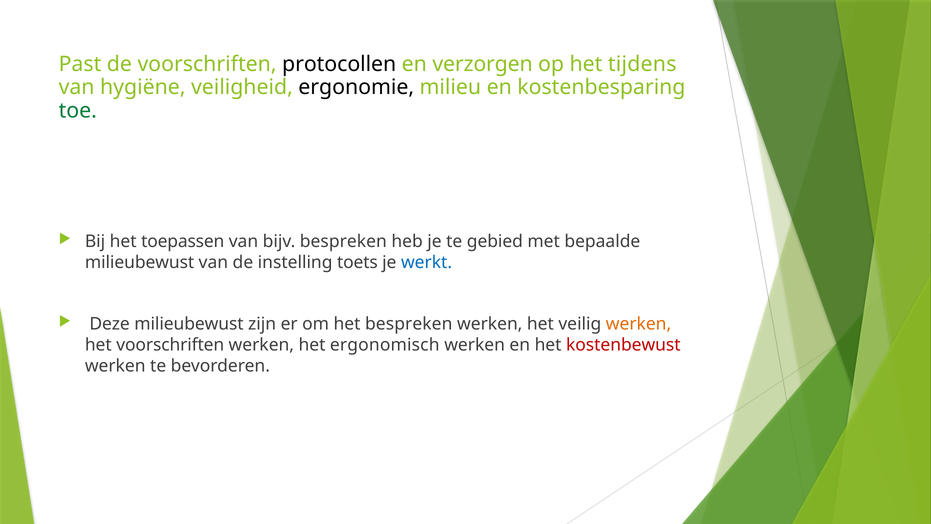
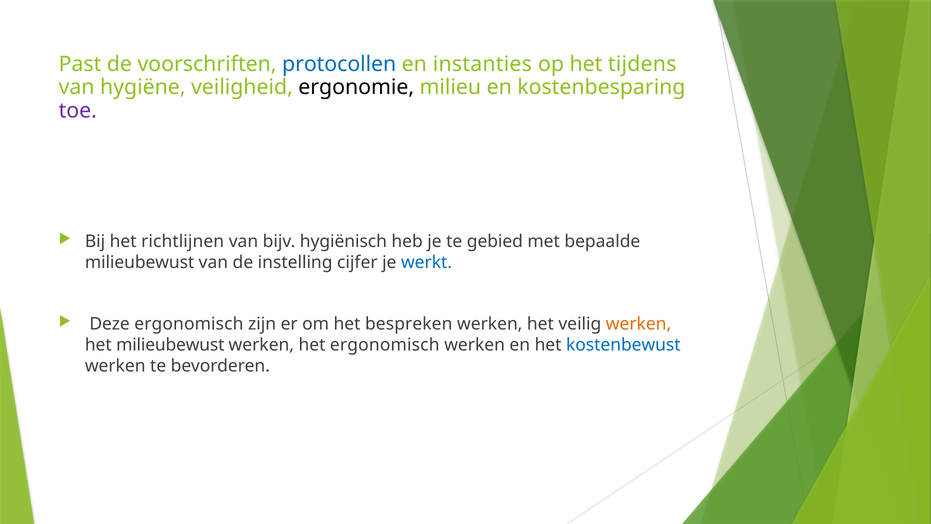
protocollen colour: black -> blue (339, 64)
verzorgen: verzorgen -> instanties (482, 64)
toe colour: green -> purple (78, 110)
toepassen: toepassen -> richtlijnen (183, 241)
bijv bespreken: bespreken -> hygiënisch (343, 241)
toets: toets -> cijfer (357, 262)
Deze milieubewust: milieubewust -> ergonomisch (189, 324)
het voorschriften: voorschriften -> milieubewust (170, 345)
kostenbewust colour: red -> blue (623, 345)
